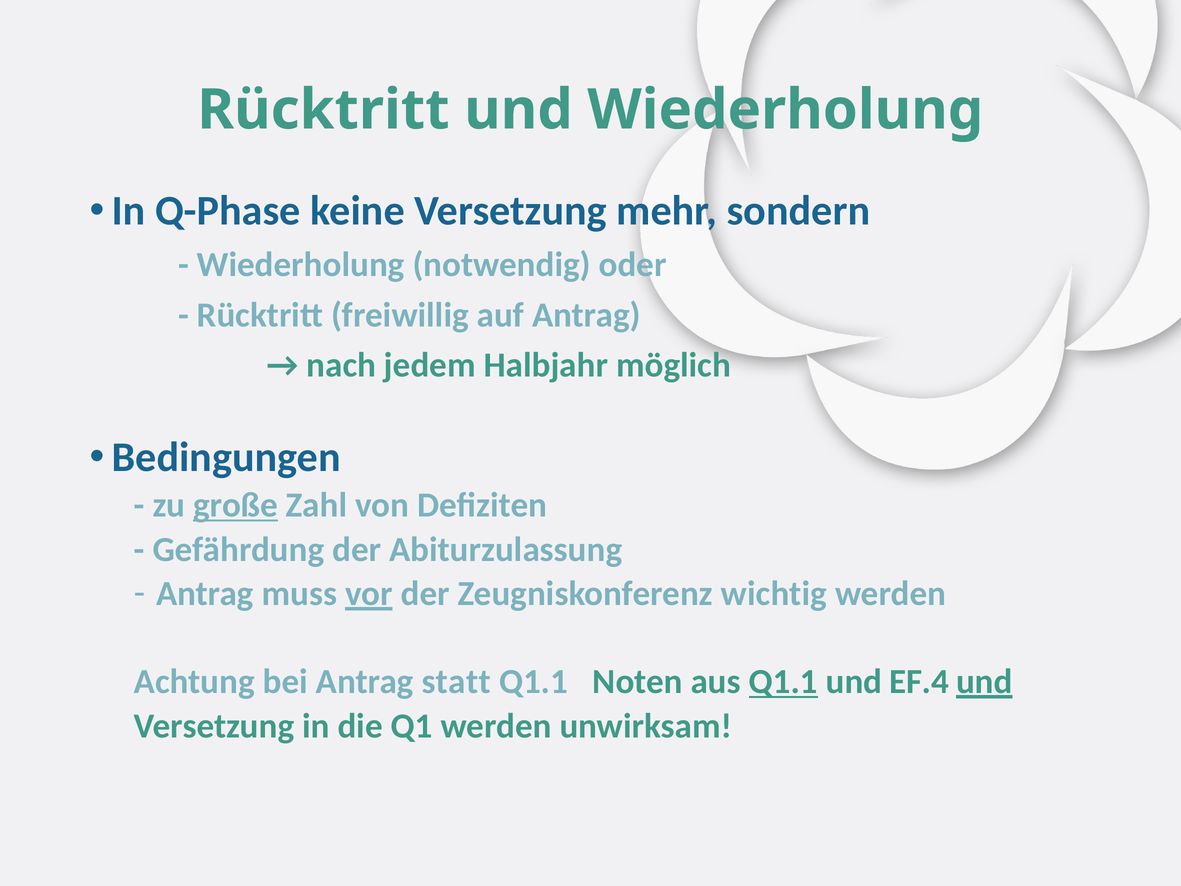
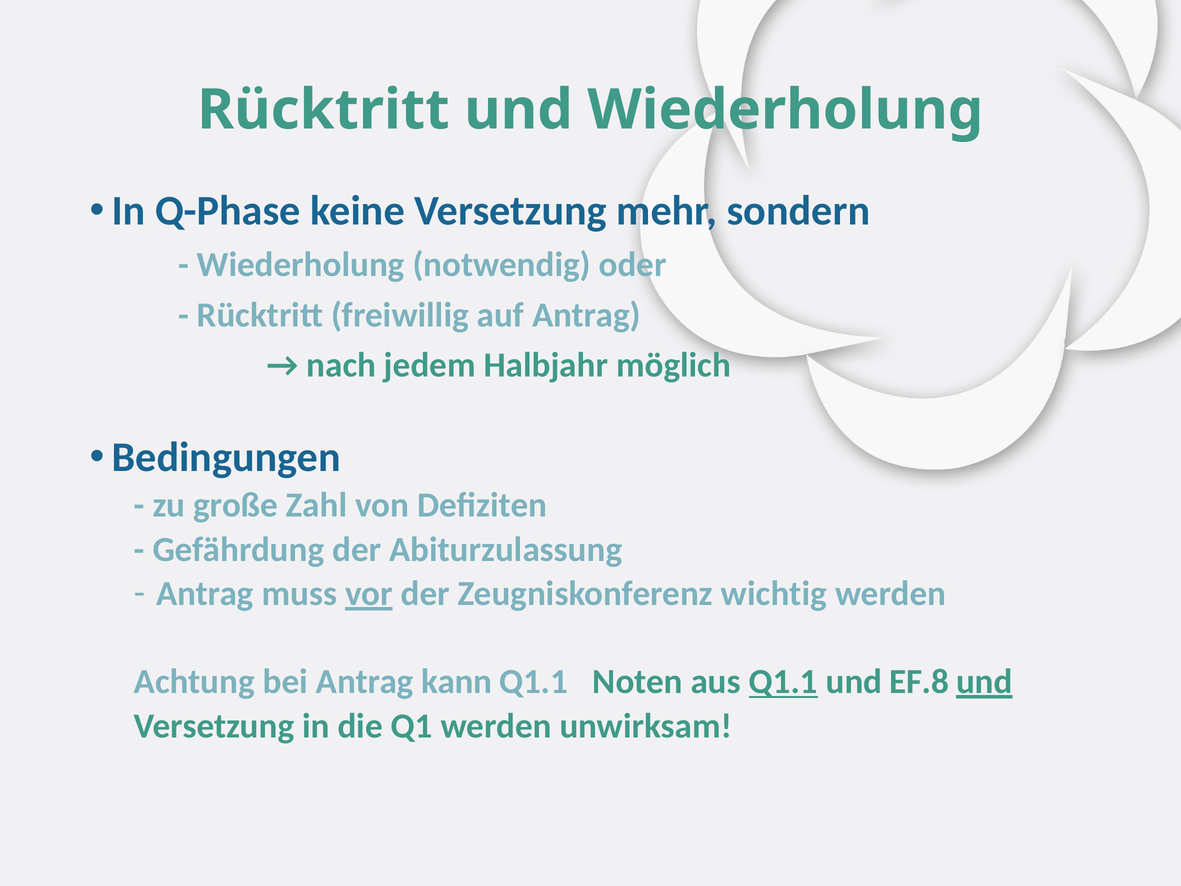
große underline: present -> none (236, 505)
statt: statt -> kann (456, 682)
EF.4: EF.4 -> EF.8 (919, 682)
